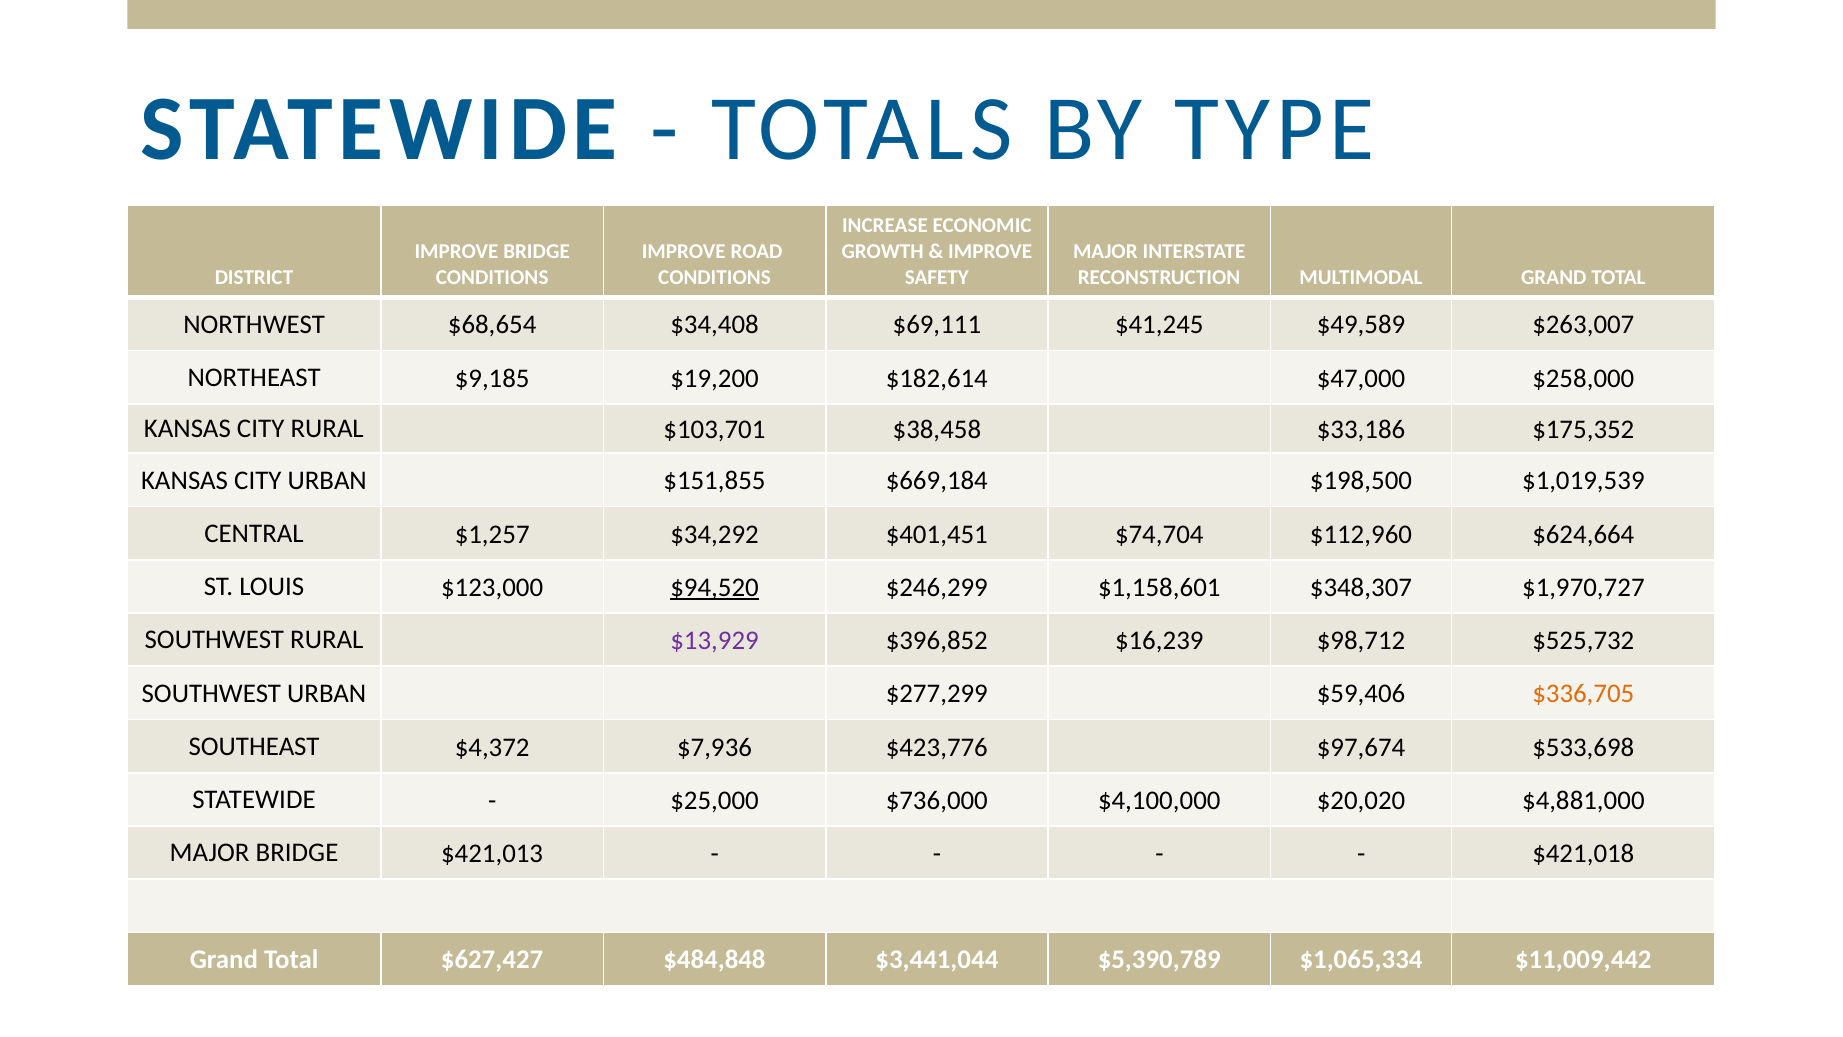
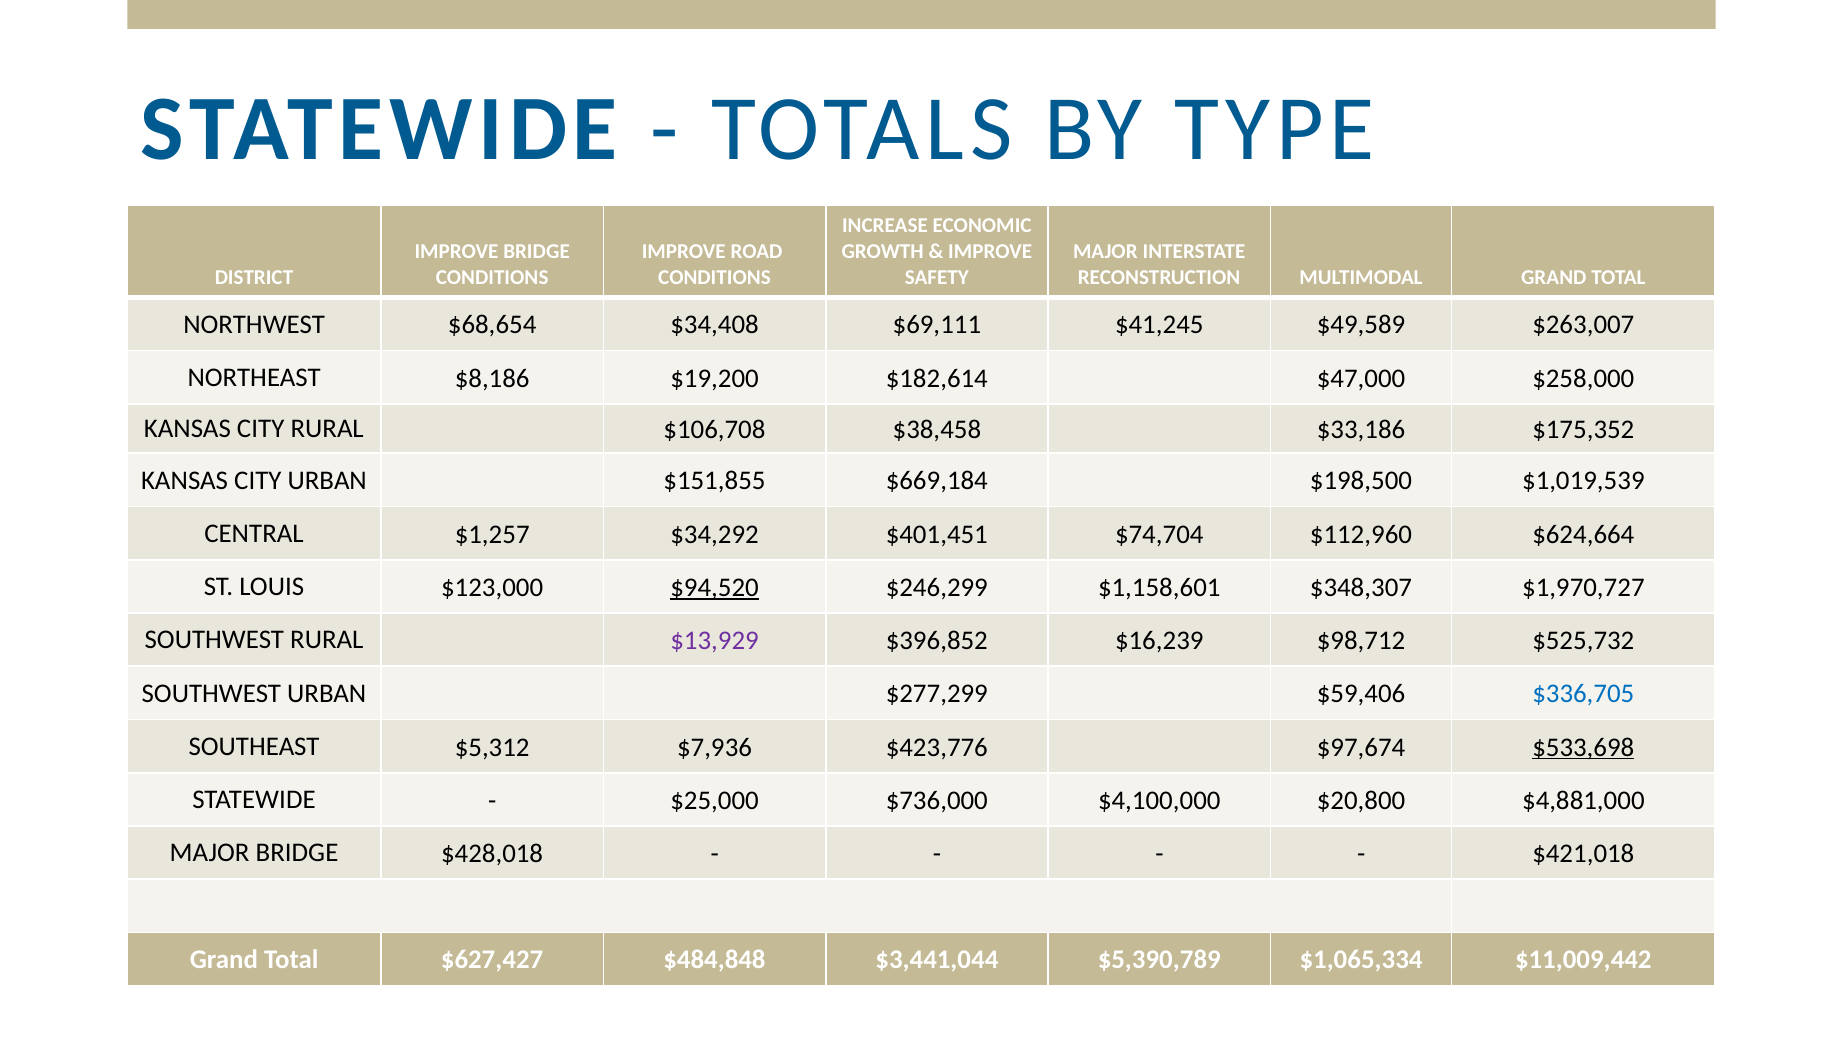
$9,185: $9,185 -> $8,186 (492, 378)
$103,701: $103,701 -> $106,708 (714, 430)
$336,705 colour: orange -> blue (1583, 694)
$4,372: $4,372 -> $5,312 (492, 747)
$533,698 underline: none -> present (1583, 747)
$20,020: $20,020 -> $20,800 (1361, 800)
$421,013: $421,013 -> $428,018 (492, 853)
